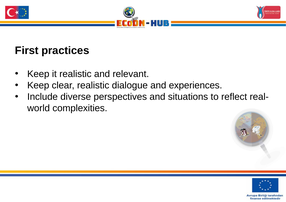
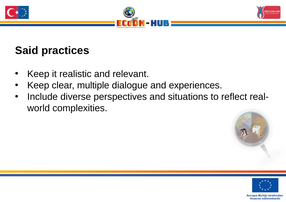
First: First -> Said (27, 51)
clear realistic: realistic -> multiple (93, 85)
